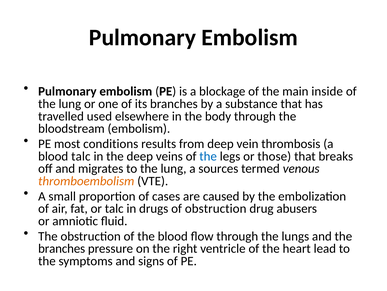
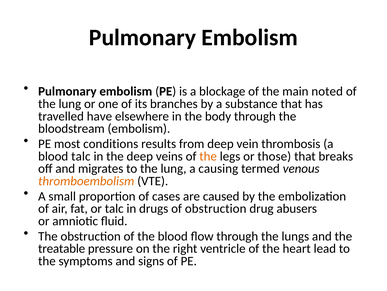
inside: inside -> noted (327, 91)
used: used -> have (99, 116)
the colour: blue -> orange (208, 156)
sources: sources -> causing (218, 168)
branches: branches -> treatable (62, 248)
